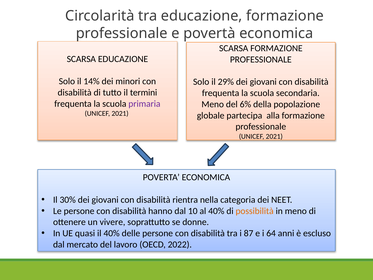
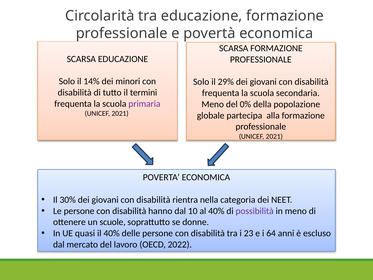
6%: 6% -> 0% (245, 104)
possibilità colour: orange -> purple (255, 211)
vivere: vivere -> scuole (113, 222)
87: 87 -> 23 (249, 233)
